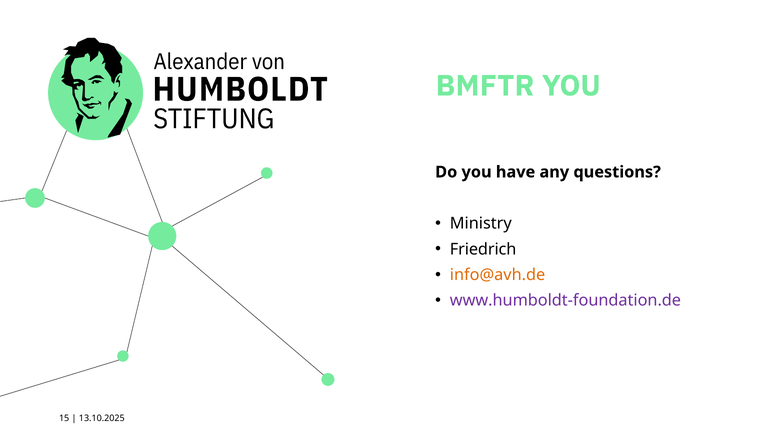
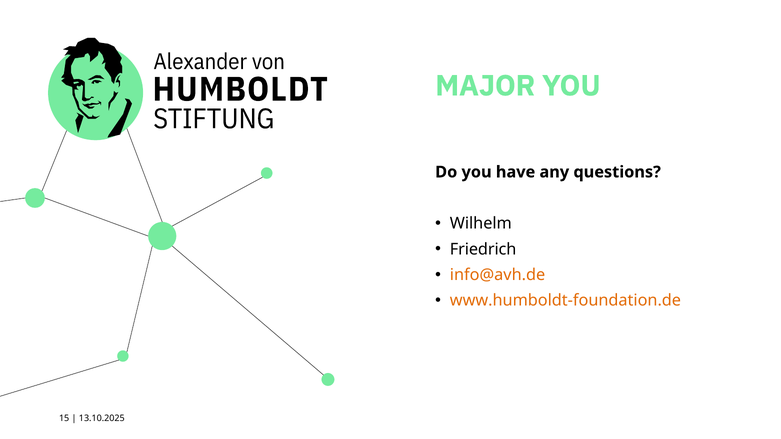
BMFTR: BMFTR -> MAJOR (485, 86)
Ministry: Ministry -> Wilhelm (481, 224)
www.humboldt-foundation.de colour: purple -> orange (565, 301)
